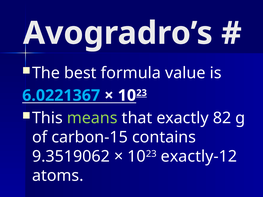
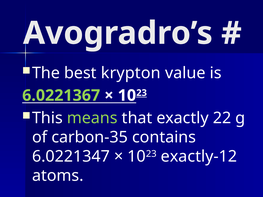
formula: formula -> krypton (131, 73)
6.0221367 colour: light blue -> light green (61, 96)
82: 82 -> 22 (222, 118)
carbon-15: carbon-15 -> carbon-35 (90, 137)
9.3519062: 9.3519062 -> 6.0221347 (71, 157)
